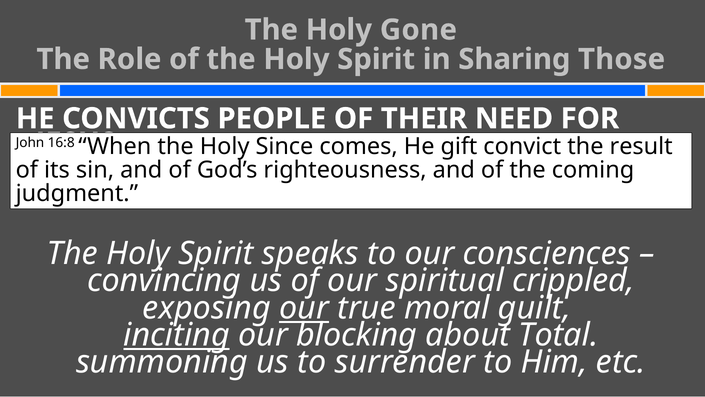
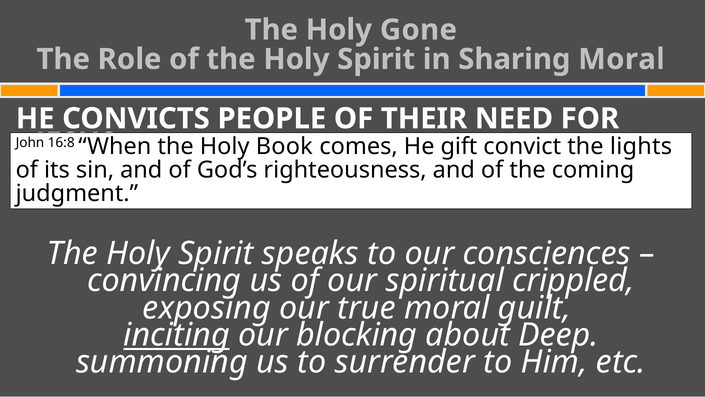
Sharing Those: Those -> Moral (622, 59)
Since: Since -> Book (284, 146)
result: result -> lights (641, 146)
our underline: present -> none (304, 308)
Total: Total -> Deep (558, 335)
